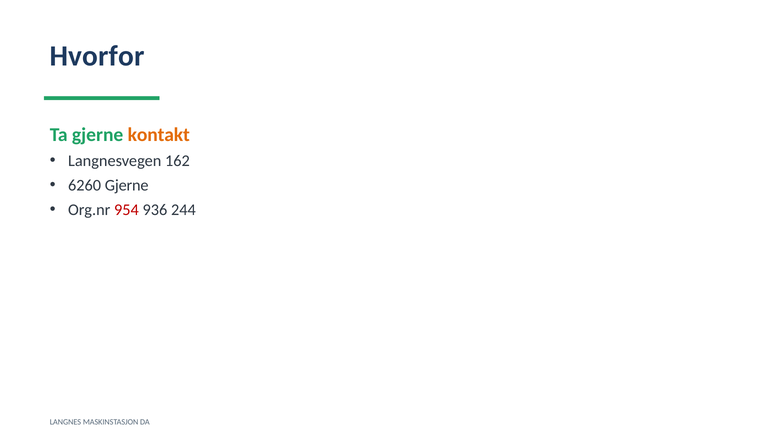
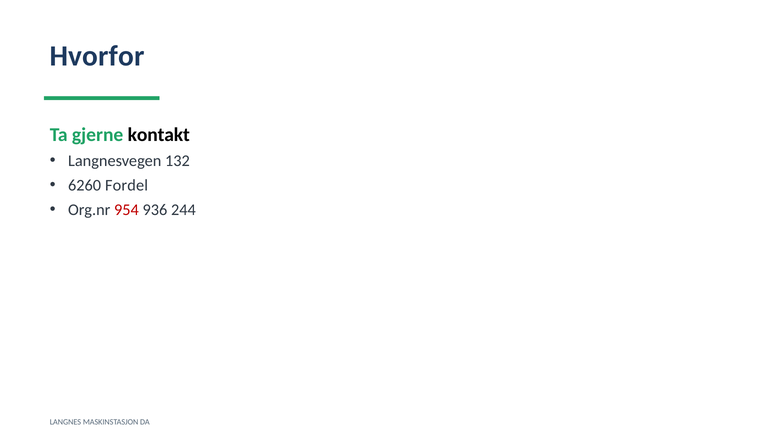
kontakt colour: orange -> black (159, 135)
162: 162 -> 132 (177, 161)
6260 Gjerne: Gjerne -> Fordel (127, 185)
